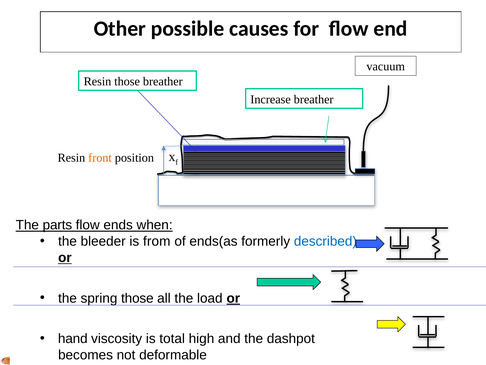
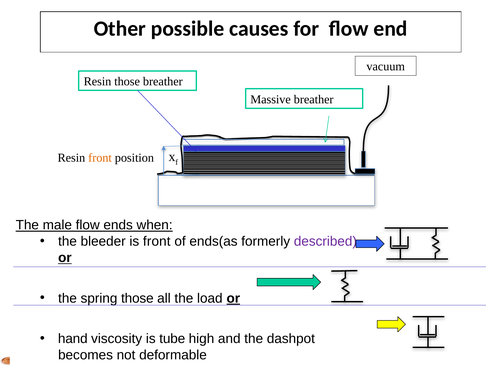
Increase: Increase -> Massive (271, 99)
parts: parts -> male (57, 225)
is from: from -> front (157, 241)
described colour: blue -> purple (325, 241)
total: total -> tube (172, 338)
